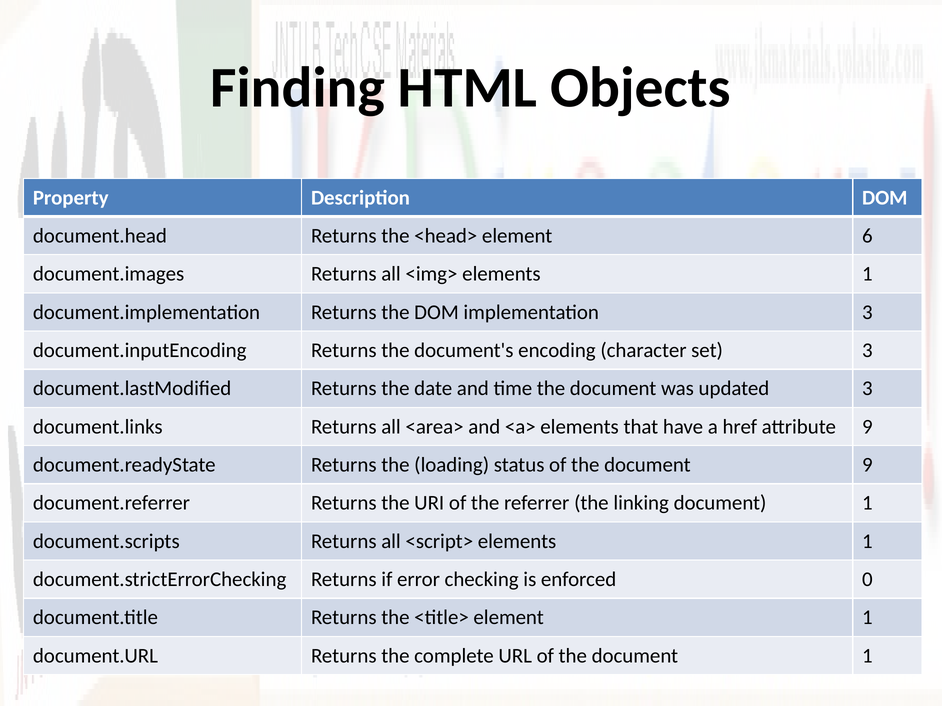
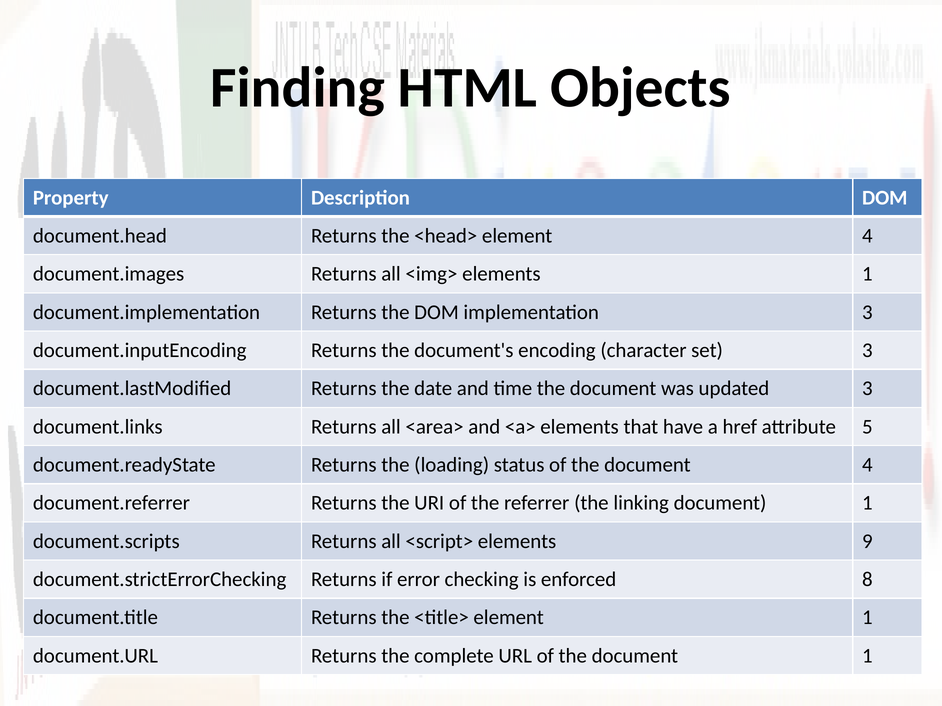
element 6: 6 -> 4 (867, 236)
attribute 9: 9 -> 5 (867, 427)
document 9: 9 -> 4 (867, 465)
<script> elements 1: 1 -> 9 (867, 542)
0: 0 -> 8 (867, 580)
